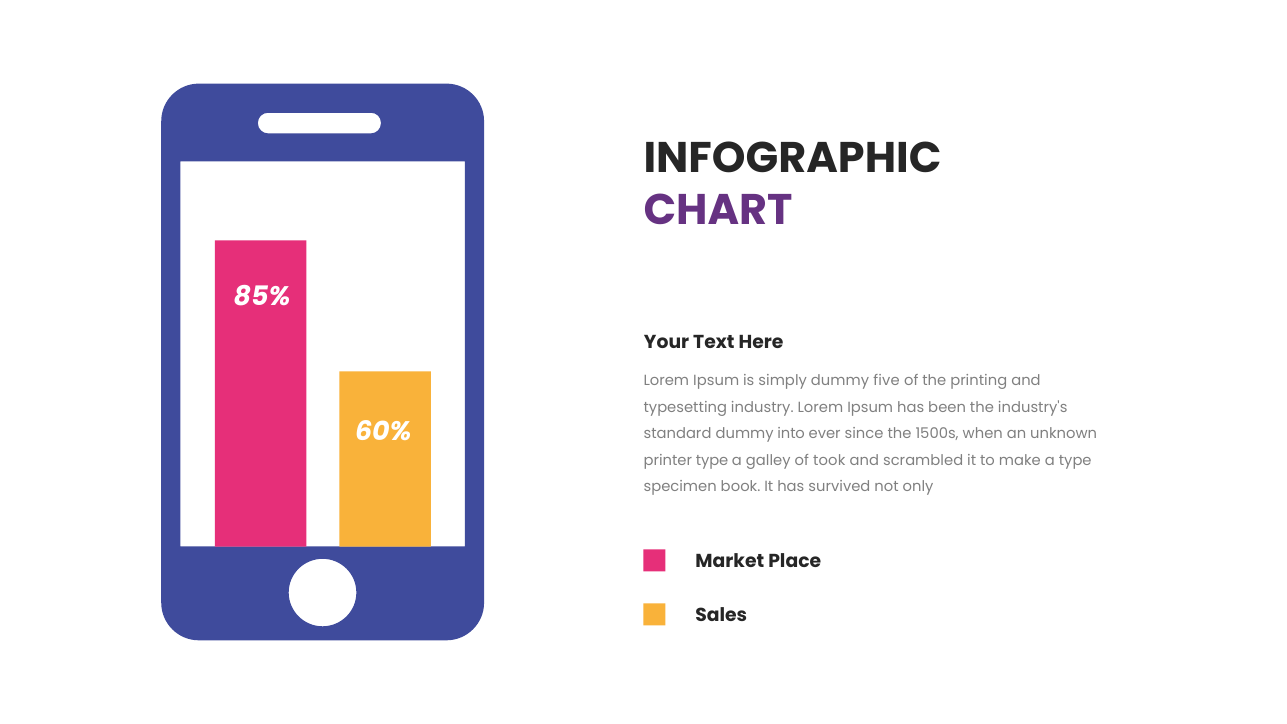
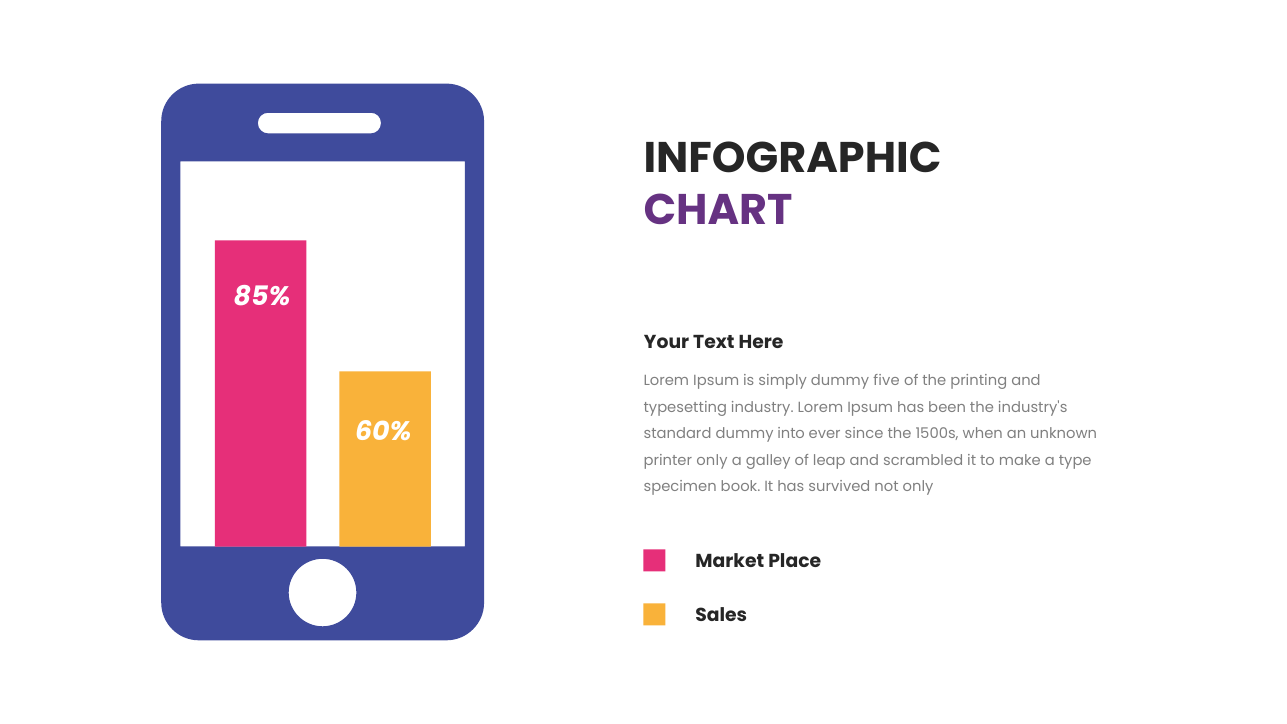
printer type: type -> only (712, 460)
took: took -> leap (829, 460)
